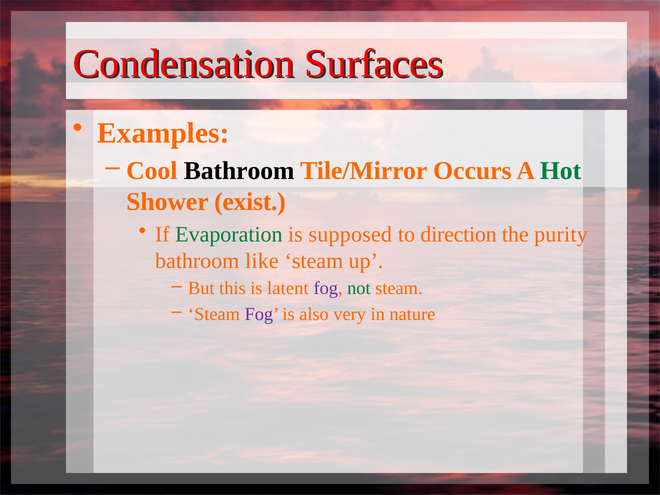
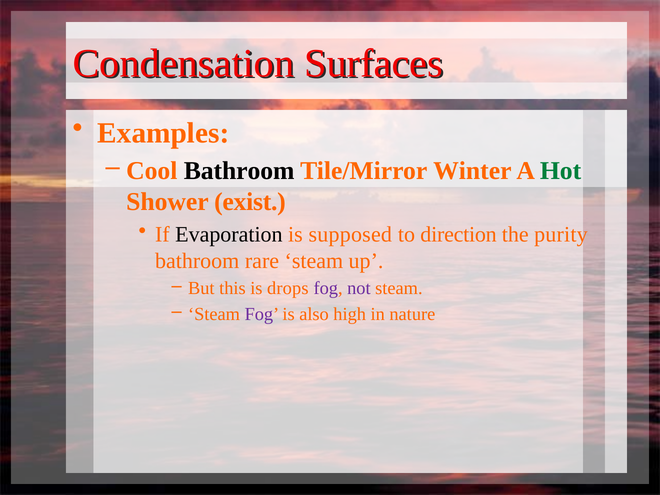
Occurs: Occurs -> Winter (472, 171)
Evaporation colour: green -> black (229, 234)
like: like -> rare (262, 261)
latent: latent -> drops (288, 288)
not colour: green -> purple (359, 288)
very: very -> high (350, 314)
